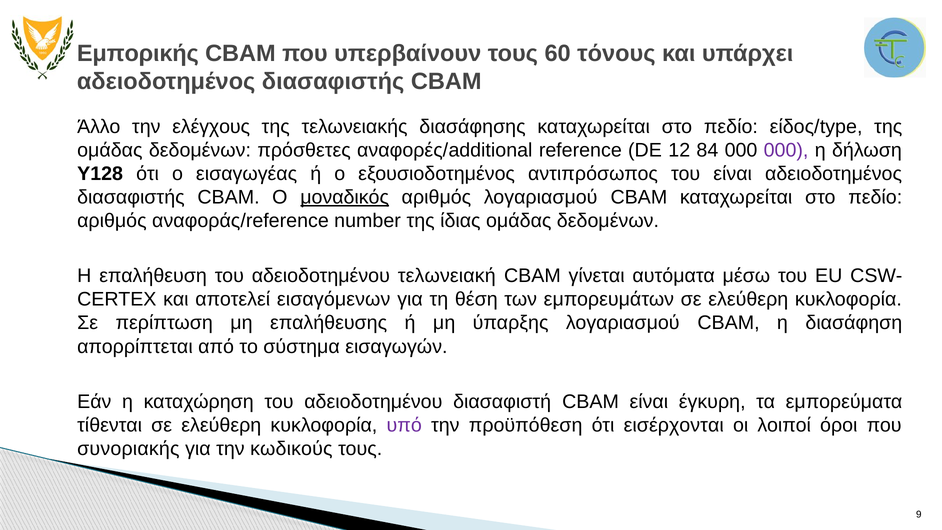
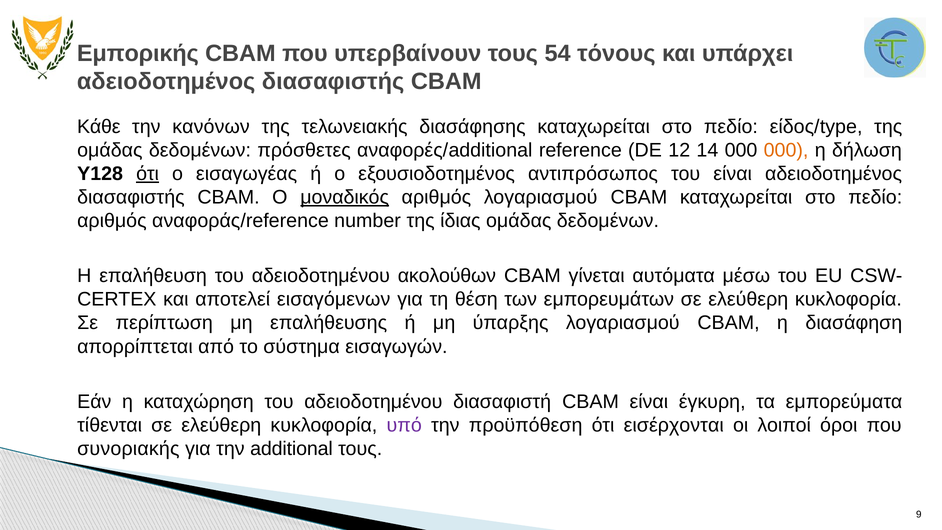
60: 60 -> 54 (558, 53)
Άλλο: Άλλο -> Κάθε (99, 127)
ελέγχους: ελέγχους -> κανόνων (211, 127)
84: 84 -> 14 (707, 150)
000 colour: purple -> orange (786, 150)
ότι underline: none -> present (148, 174)
τελωνειακή: τελωνειακή -> ακολούθων (447, 276)
κωδικούς: κωδικούς -> additional (291, 449)
